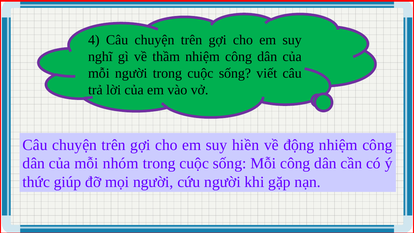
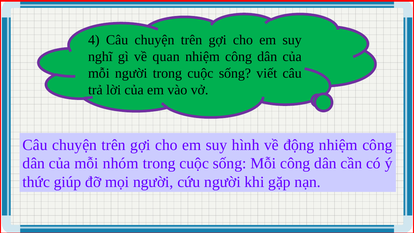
thầm: thầm -> quan (166, 57)
hiền: hiền -> hình (246, 145)
